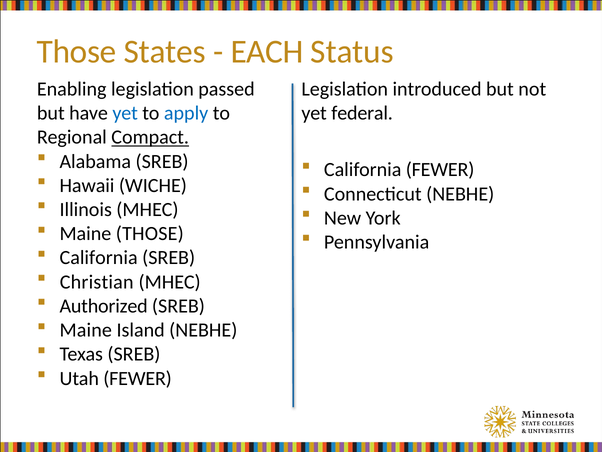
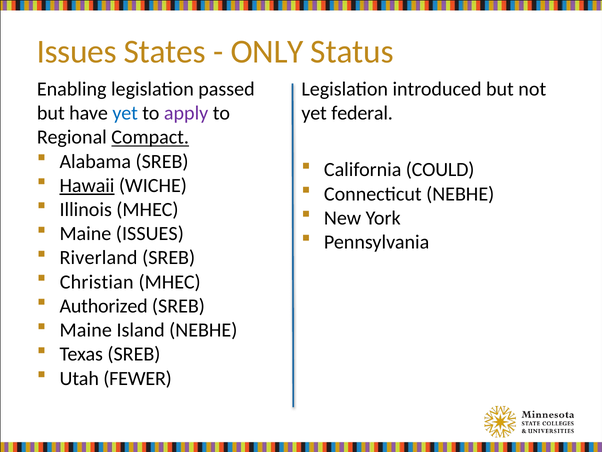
Those: Those -> Issues (77, 52)
EACH: EACH -> ONLY (267, 52)
apply colour: blue -> purple (186, 113)
California FEWER: FEWER -> COULD (440, 170)
Hawaii underline: none -> present (87, 185)
Maine THOSE: THOSE -> ISSUES (150, 233)
California: California -> Riverland (99, 258)
